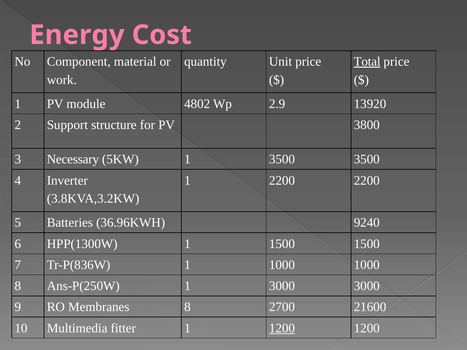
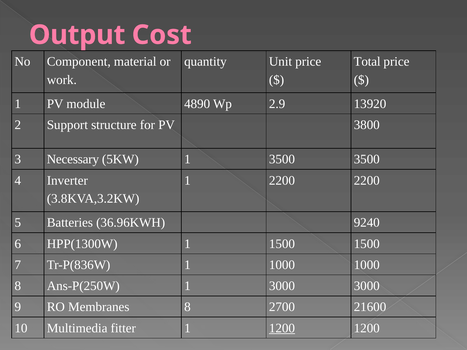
Energy: Energy -> Output (77, 35)
Total underline: present -> none (367, 62)
4802: 4802 -> 4890 (197, 104)
